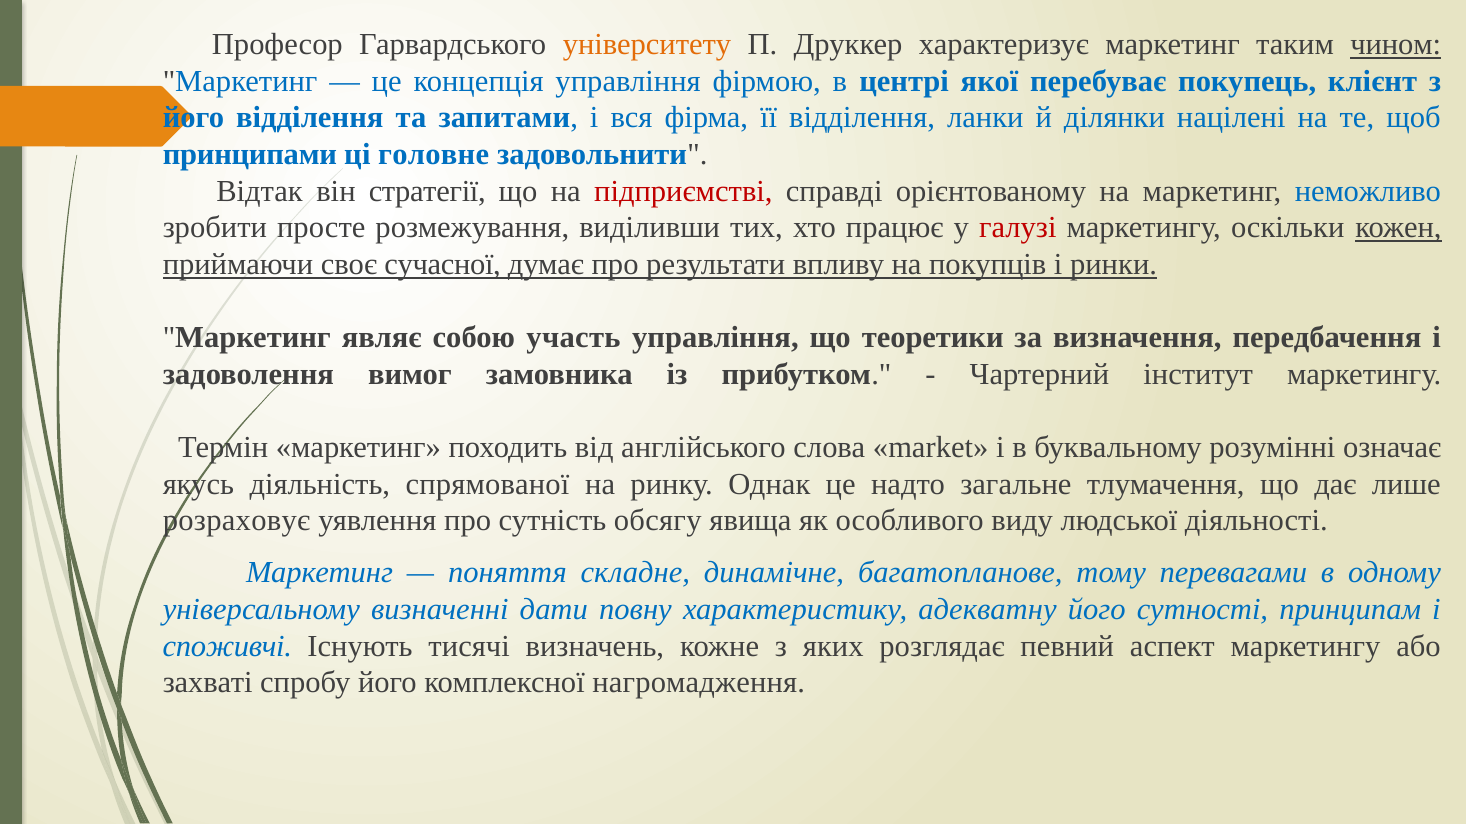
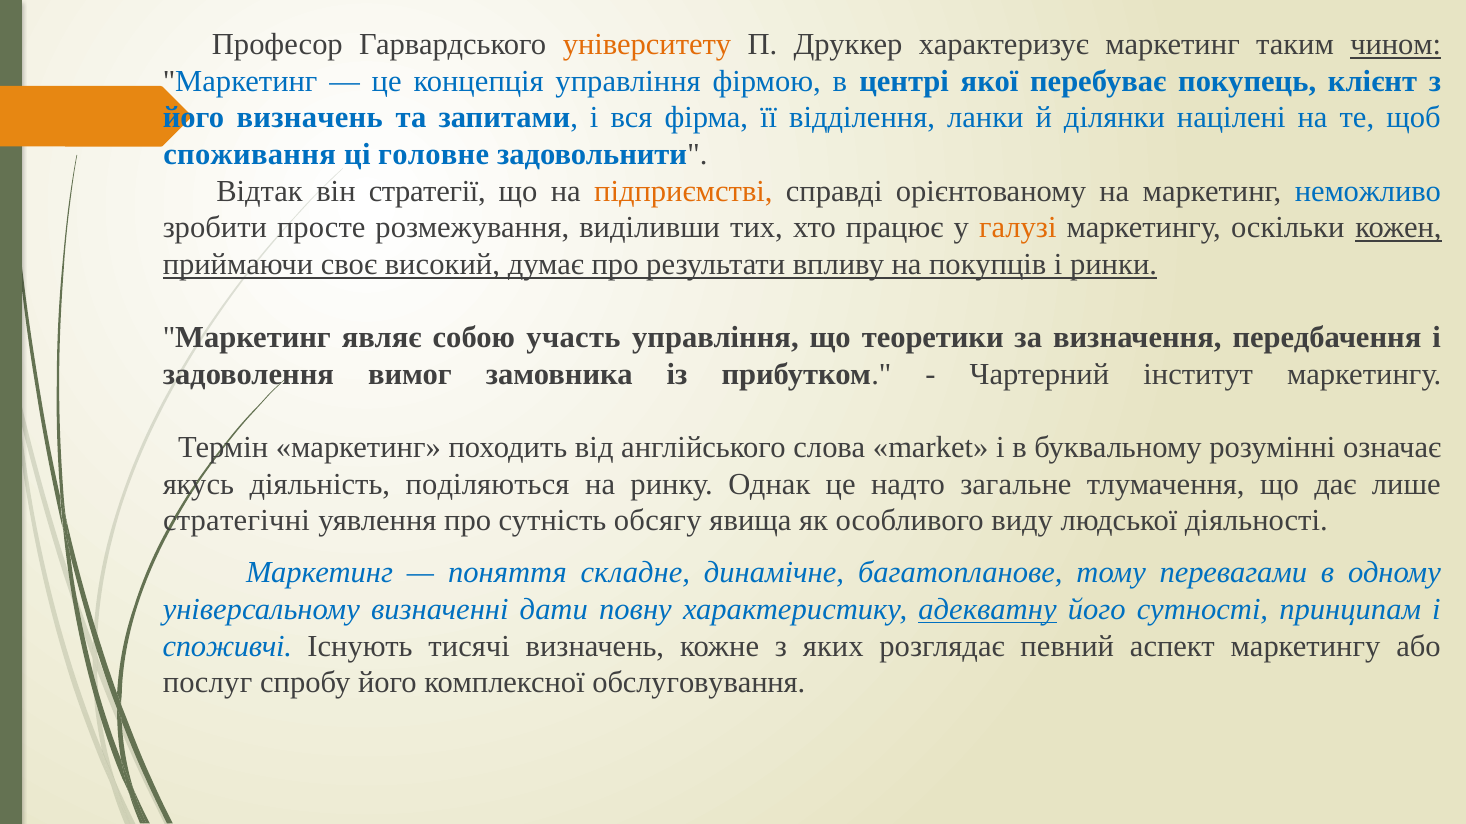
його відділення: відділення -> визначень (310, 118)
принципами: принципами -> споживання (250, 155)
підприємстві colour: red -> orange (683, 191)
галузі colour: red -> orange (1018, 228)
сучасної: сучасної -> високий (442, 265)
спрямованої: спрямованої -> поділяються (488, 485)
розраховує: розраховує -> стратегічні (237, 521)
адекватну underline: none -> present (987, 610)
захваті: захваті -> послуг (208, 683)
нагромадження: нагромадження -> обслуговування (699, 683)
